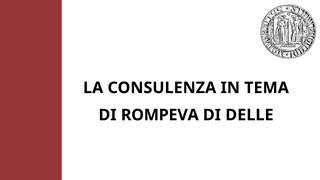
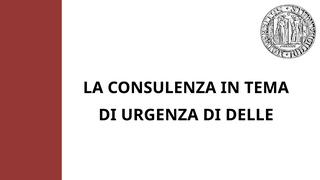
ROMPEVA: ROMPEVA -> URGENZA (160, 115)
